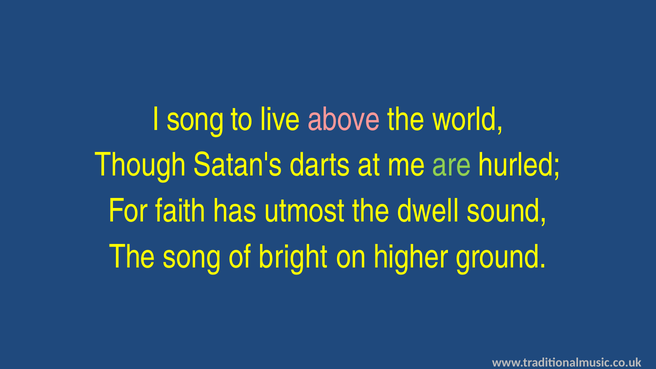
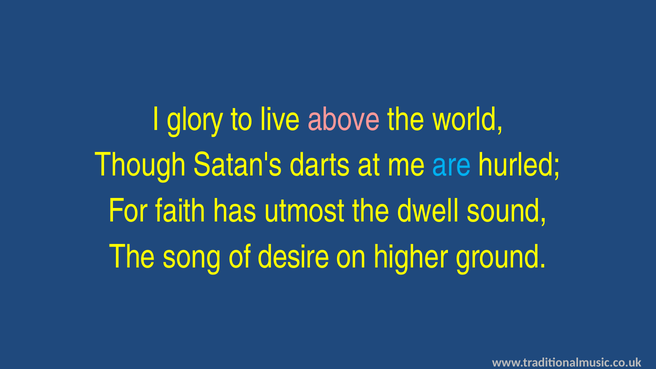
I song: song -> glory (195, 119)
are colour: light green -> light blue (452, 165)
bright: bright -> desire (294, 257)
